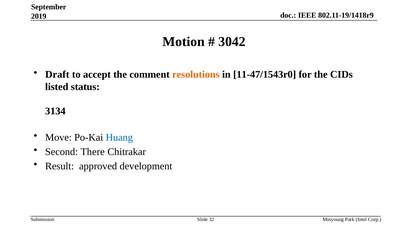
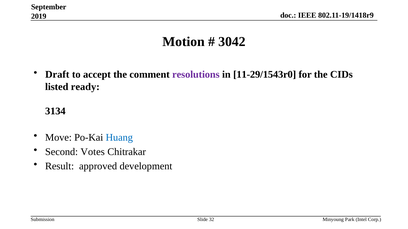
resolutions colour: orange -> purple (196, 75)
11-47/1543r0: 11-47/1543r0 -> 11-29/1543r0 (265, 75)
status: status -> ready (85, 87)
There: There -> Votes (93, 152)
